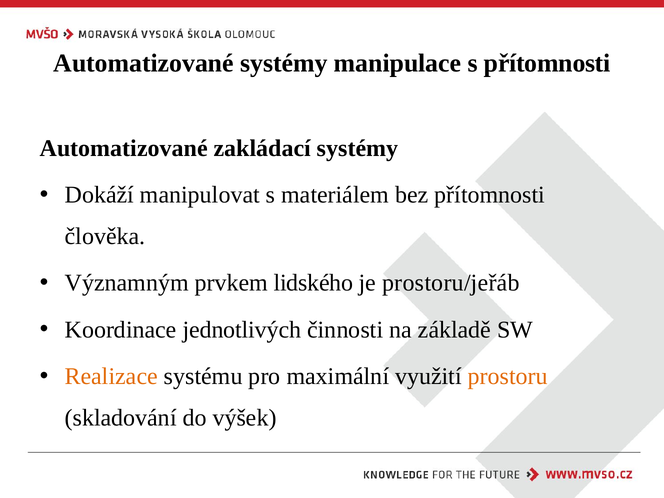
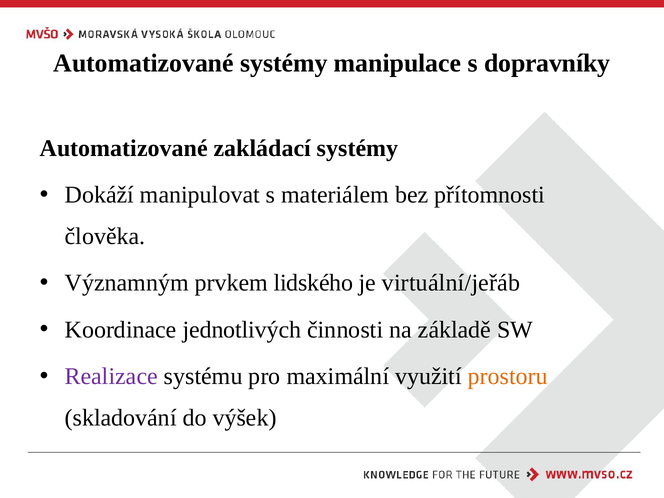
s přítomnosti: přítomnosti -> dopravníky (547, 63)
prostoru/jeřáb: prostoru/jeřáb -> virtuální/jeřáb (451, 283)
Realizace colour: orange -> purple (111, 377)
